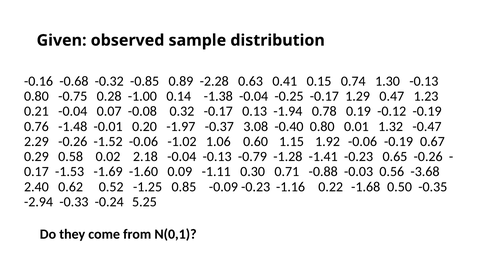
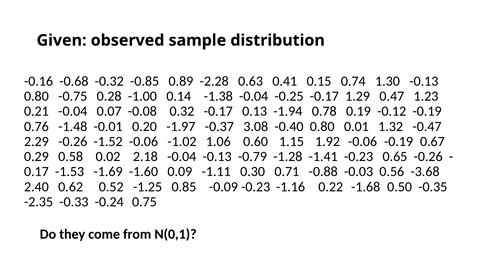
-2.94: -2.94 -> -2.35 (39, 202)
5.25: 5.25 -> 0.75 (144, 202)
